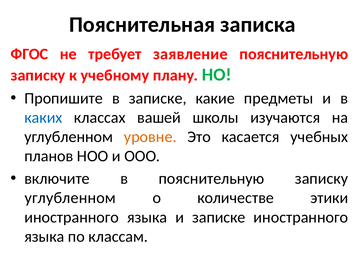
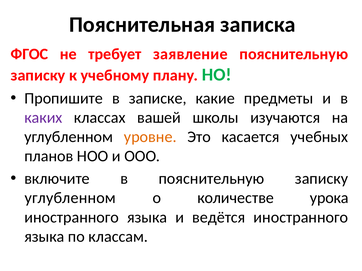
каких colour: blue -> purple (43, 118)
этики: этики -> урока (329, 198)
и записке: записке -> ведётся (219, 218)
